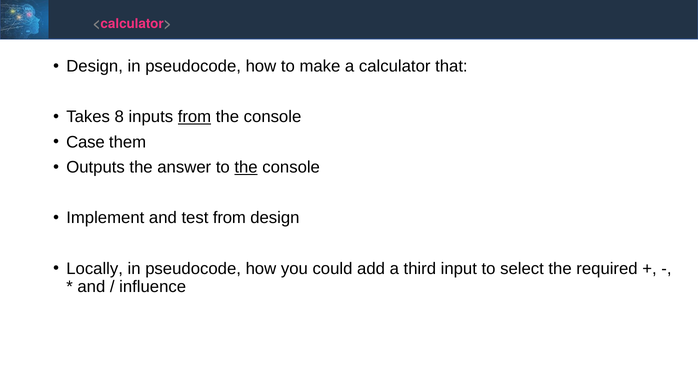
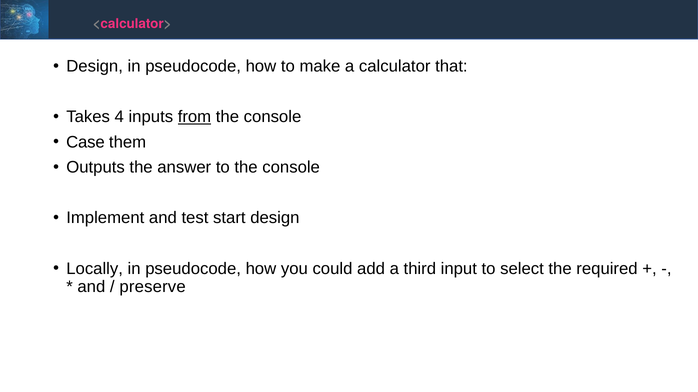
8: 8 -> 4 (119, 117)
the underline: present -> none (246, 168)
test from: from -> start (229, 218)
influence: influence -> preserve (153, 287)
